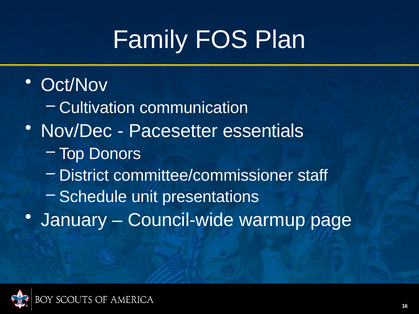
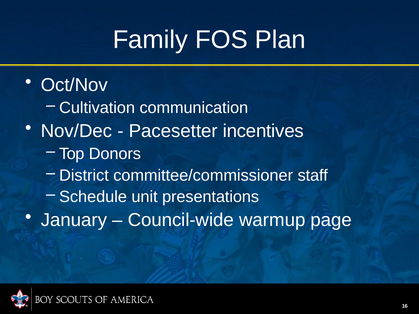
essentials: essentials -> incentives (263, 131)
